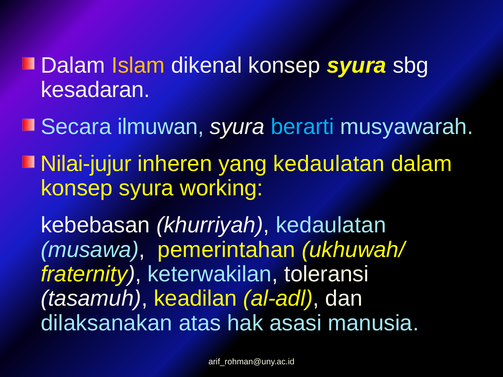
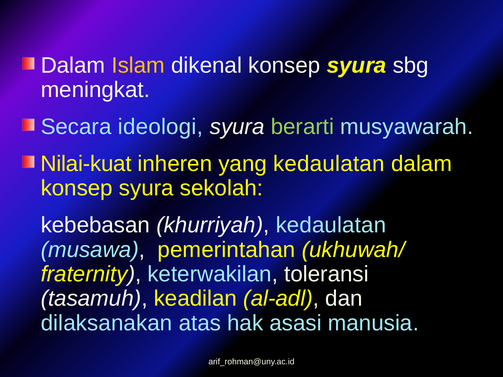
kesadaran: kesadaran -> meningkat (95, 90)
ilmuwan: ilmuwan -> ideologi (160, 127)
berarti colour: light blue -> light green (302, 127)
Nilai-jujur: Nilai-jujur -> Nilai-kuat (86, 164)
working: working -> sekolah (221, 188)
